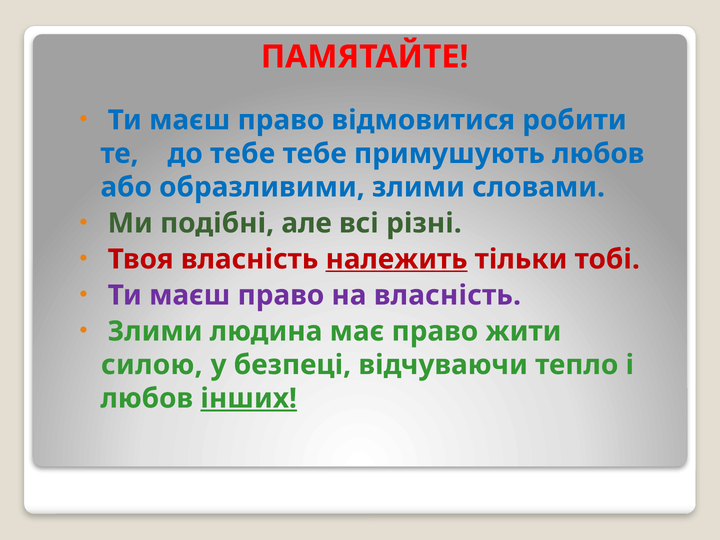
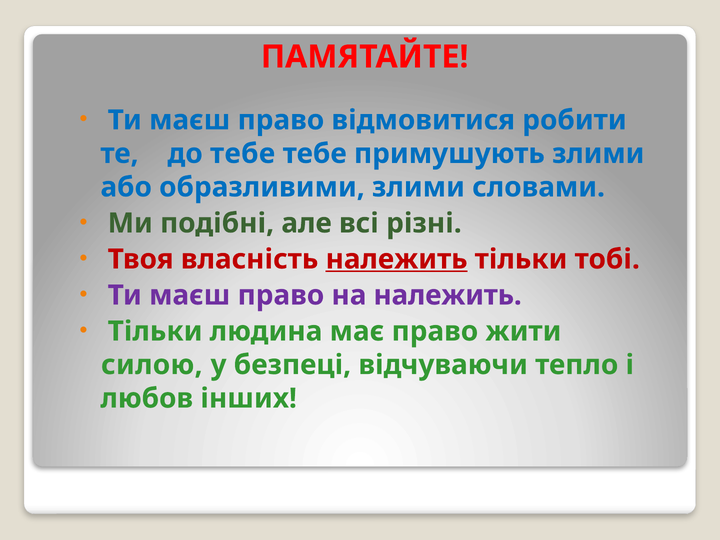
примушують любов: любов -> злими (598, 154)
на власність: власність -> належить (448, 295)
Злими: Злими -> Тільки (155, 331)
інших underline: present -> none (249, 398)
